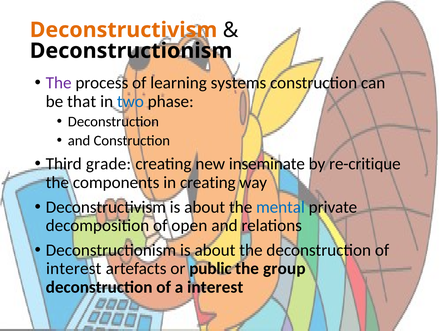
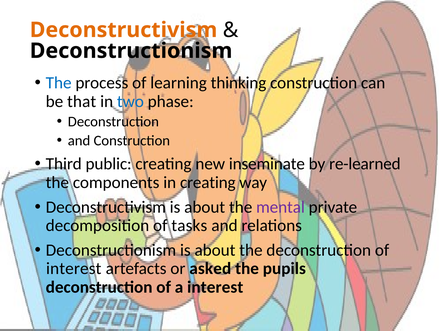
The colour: purple -> blue (59, 83)
systems: systems -> thinking (239, 83)
grade: grade -> public (109, 164)
re-critique: re-critique -> re-learned (365, 164)
mental colour: blue -> purple (280, 207)
open: open -> tasks (189, 225)
public: public -> asked (210, 268)
group: group -> pupils (284, 268)
